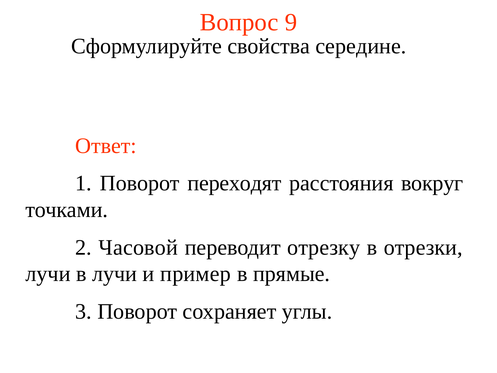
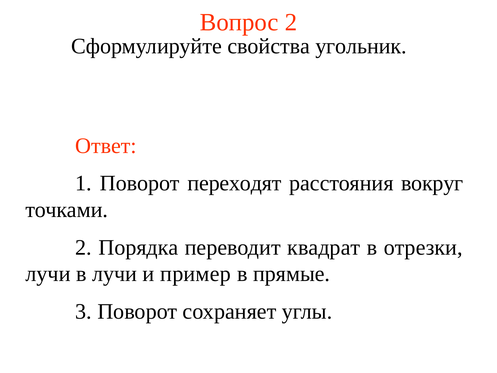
Вопрос 9: 9 -> 2 (291, 22)
середине: середине -> угольник (361, 46)
Часовой: Часовой -> Порядка (138, 247)
отрезку: отрезку -> квадрат (324, 247)
